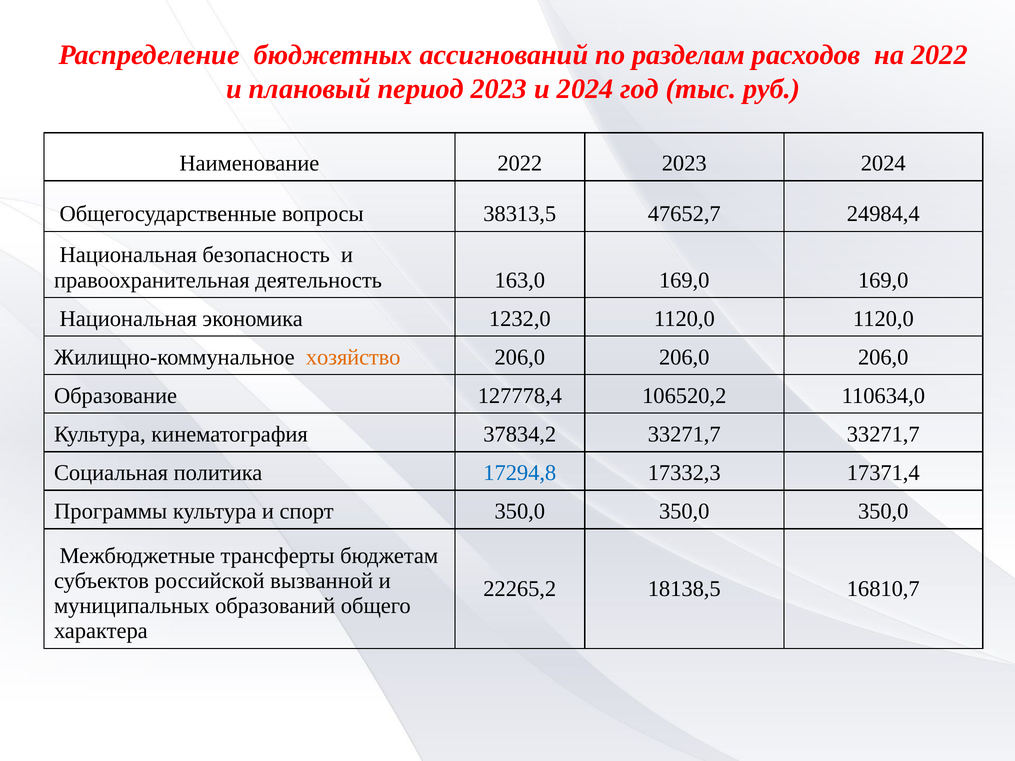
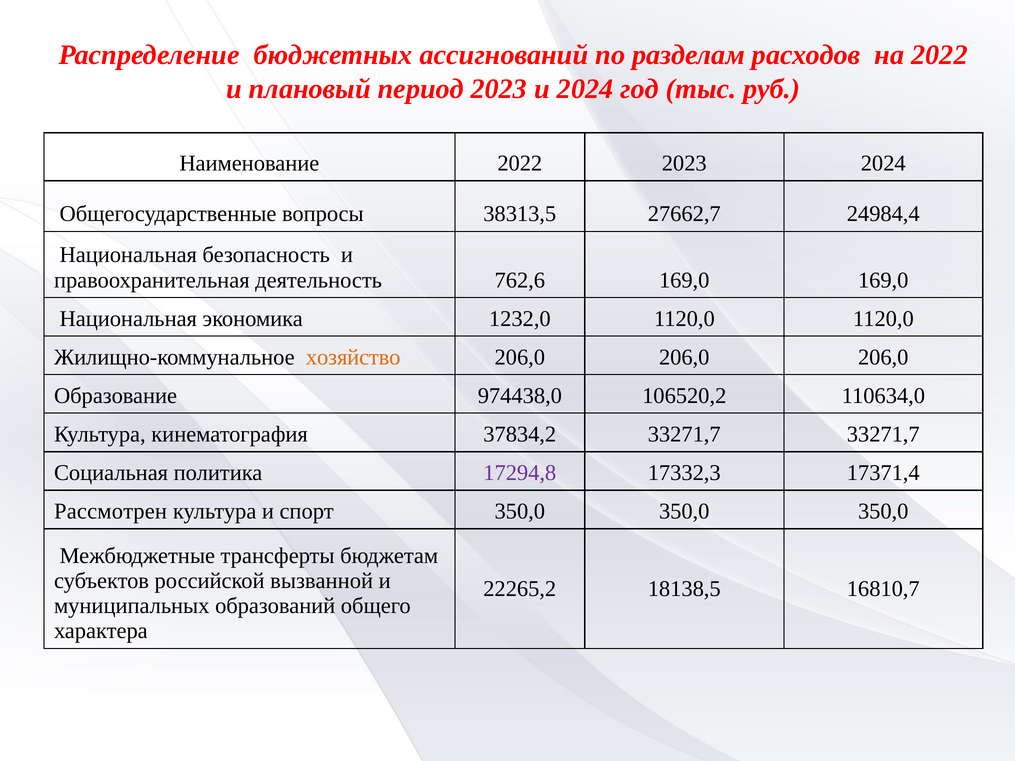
47652,7: 47652,7 -> 27662,7 (684, 214)
163,0: 163,0 -> 762,6 (520, 280)
127778,4: 127778,4 -> 974438,0 (520, 396)
17294,8 colour: blue -> purple (520, 473)
Программы: Программы -> Рассмотрен (111, 512)
